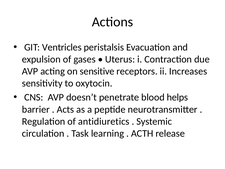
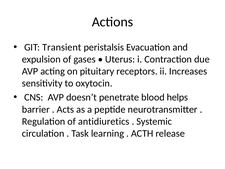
Ventricles: Ventricles -> Transient (62, 47)
sensitive: sensitive -> pituitary (97, 71)
